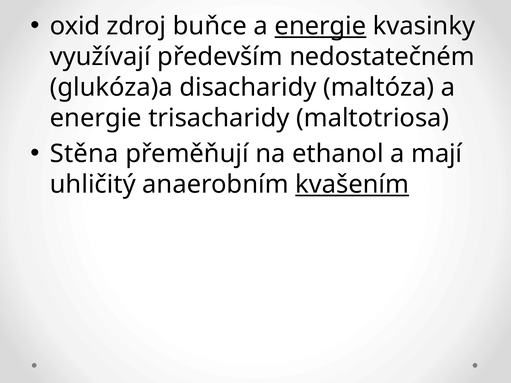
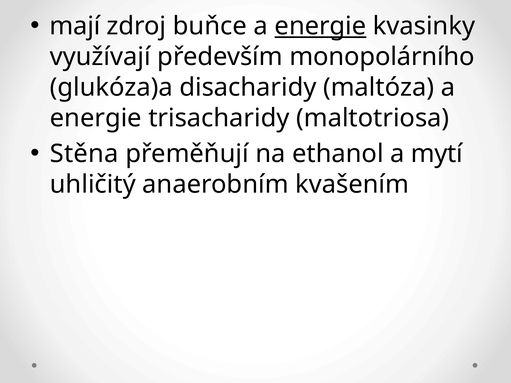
oxid: oxid -> mají (75, 26)
nedostatečném: nedostatečném -> monopolárního (382, 57)
mají: mají -> mytí (437, 154)
kvašením underline: present -> none (352, 185)
